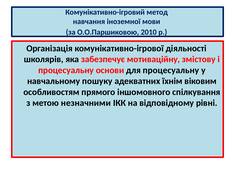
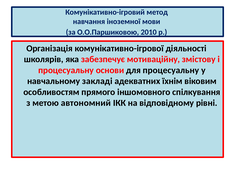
пошуку: пошуку -> закладі (97, 81)
незначними: незначними -> автономний (86, 103)
